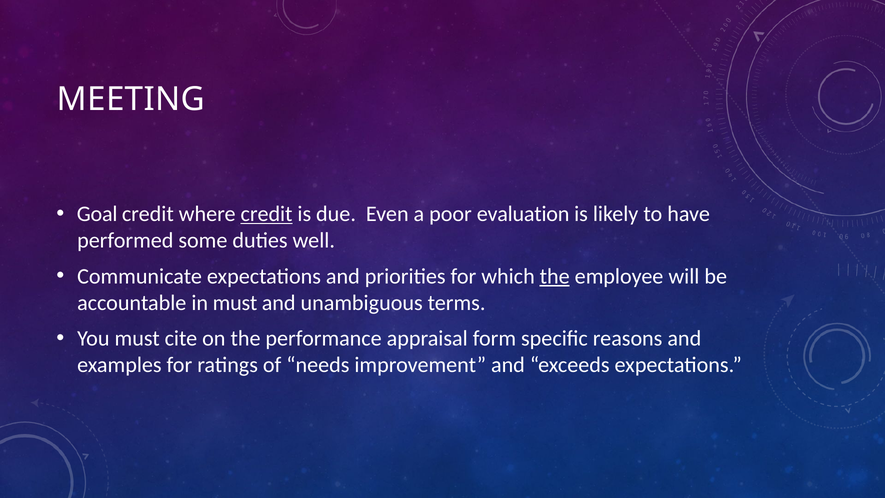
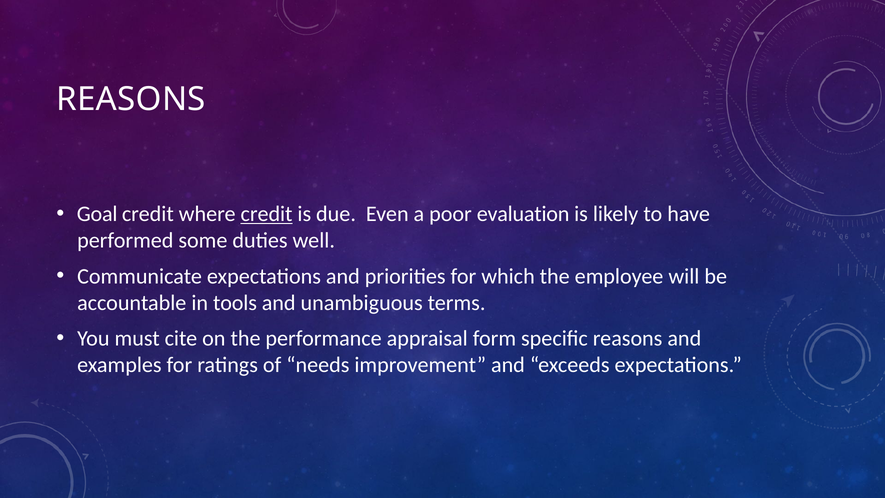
MEETING: MEETING -> REASONS (131, 99)
the underline: present -> none (555, 276)
in must: must -> tools (235, 303)
